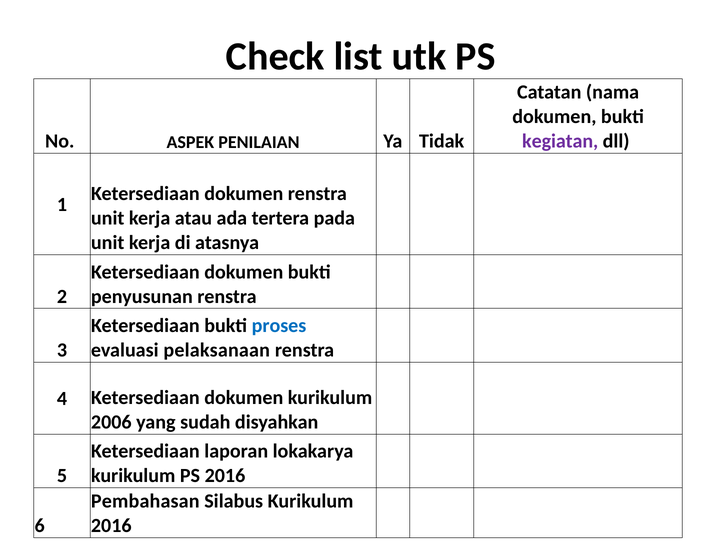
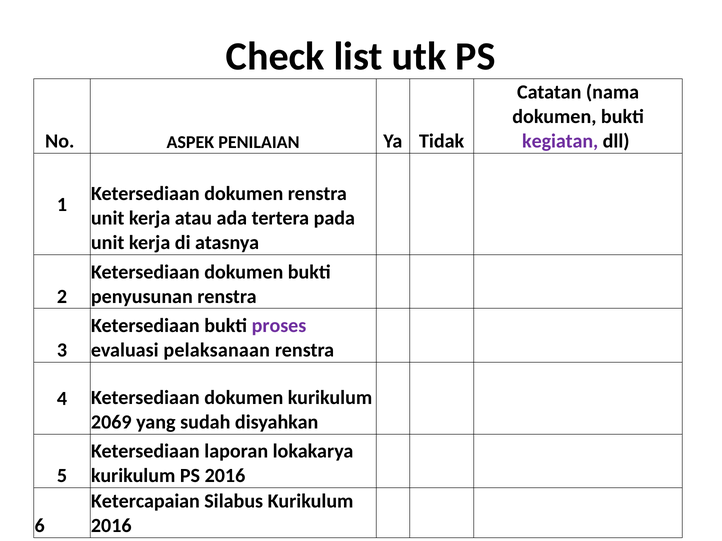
proses colour: blue -> purple (279, 326)
2006: 2006 -> 2069 (111, 422)
Pembahasan: Pembahasan -> Ketercapaian (145, 502)
